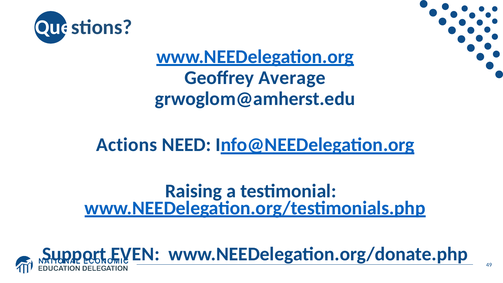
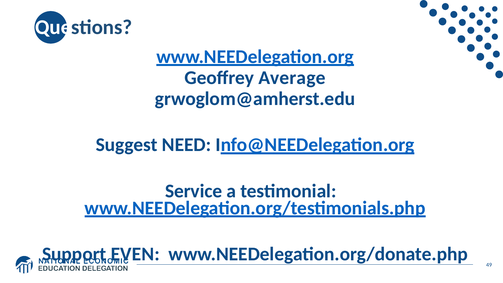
Actions: Actions -> Suggest (127, 145)
Raising: Raising -> Service (194, 191)
